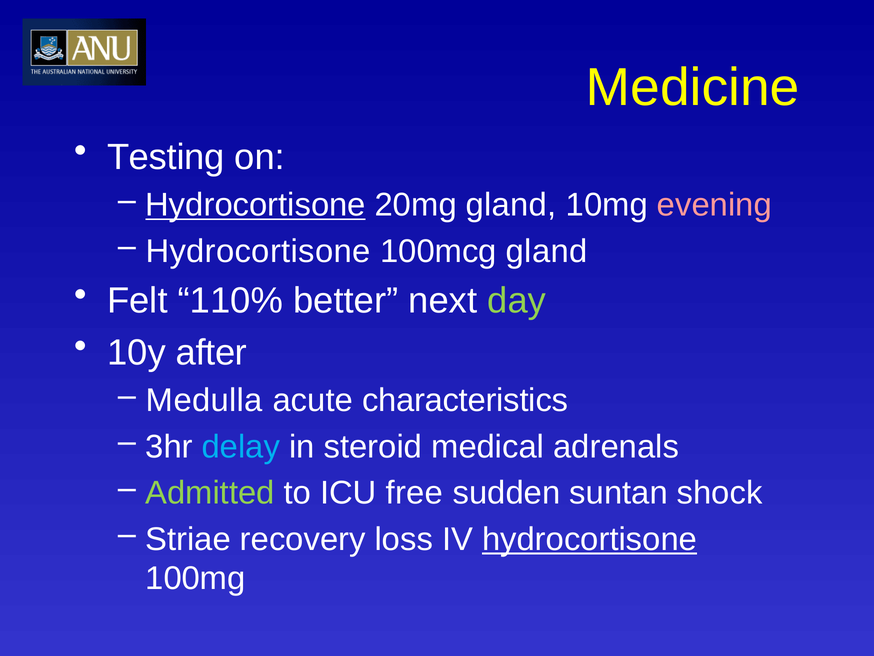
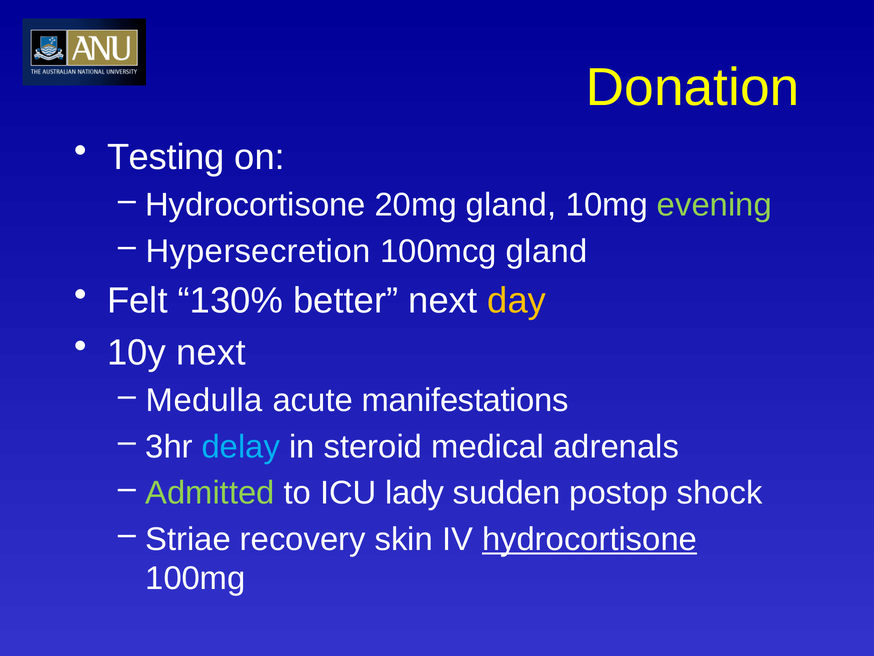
Medicine: Medicine -> Donation (693, 87)
Hydrocortisone underline: present -> none (256, 205)
evening colour: pink -> light green (714, 205)
Hydrocortisone: Hydrocortisone -> Hypersecretion (258, 251)
110%: 110% -> 130% (230, 301)
day colour: light green -> yellow (517, 301)
10y after: after -> next (211, 352)
characteristics: characteristics -> manifestations (465, 400)
free: free -> lady (415, 493)
suntan: suntan -> postop (619, 493)
loss: loss -> skin (404, 539)
